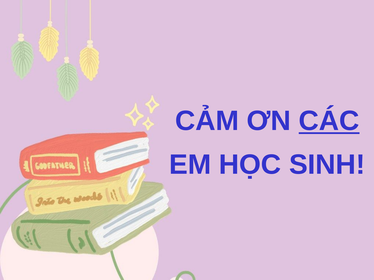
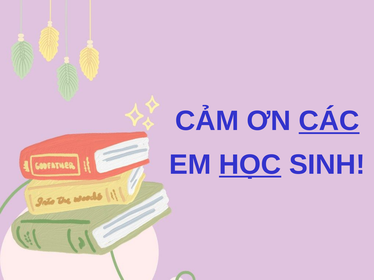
HỌC underline: none -> present (250, 165)
